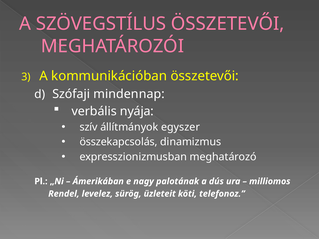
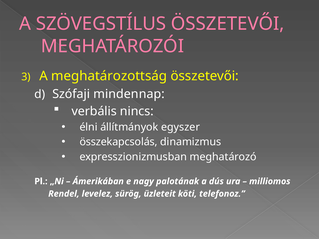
kommunikációban: kommunikációban -> meghatározottság (109, 76)
nyája: nyája -> nincs (137, 111)
szív: szív -> élni (89, 127)
